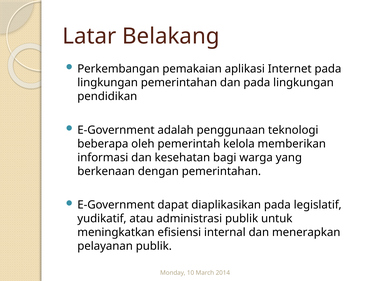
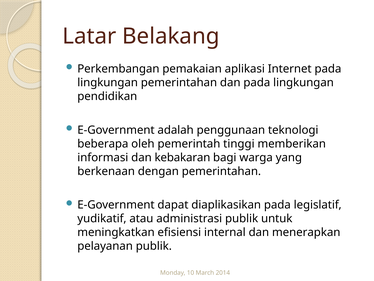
kelola: kelola -> tinggi (239, 144)
kesehatan: kesehatan -> kebakaran (182, 157)
